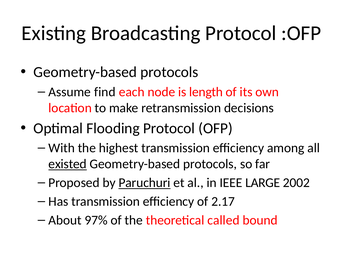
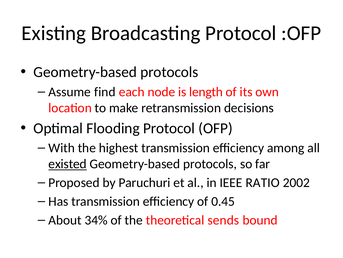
Paruchuri underline: present -> none (145, 182)
LARGE: LARGE -> RATIO (263, 182)
2.17: 2.17 -> 0.45 (223, 201)
97%: 97% -> 34% (96, 220)
called: called -> sends (223, 220)
